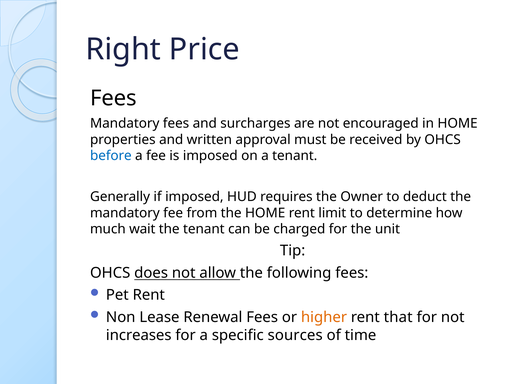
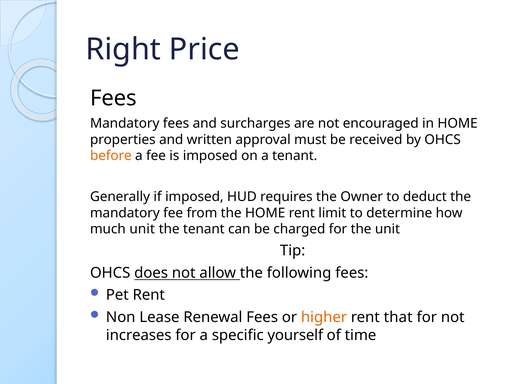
before colour: blue -> orange (111, 156)
much wait: wait -> unit (142, 229)
sources: sources -> yourself (295, 335)
